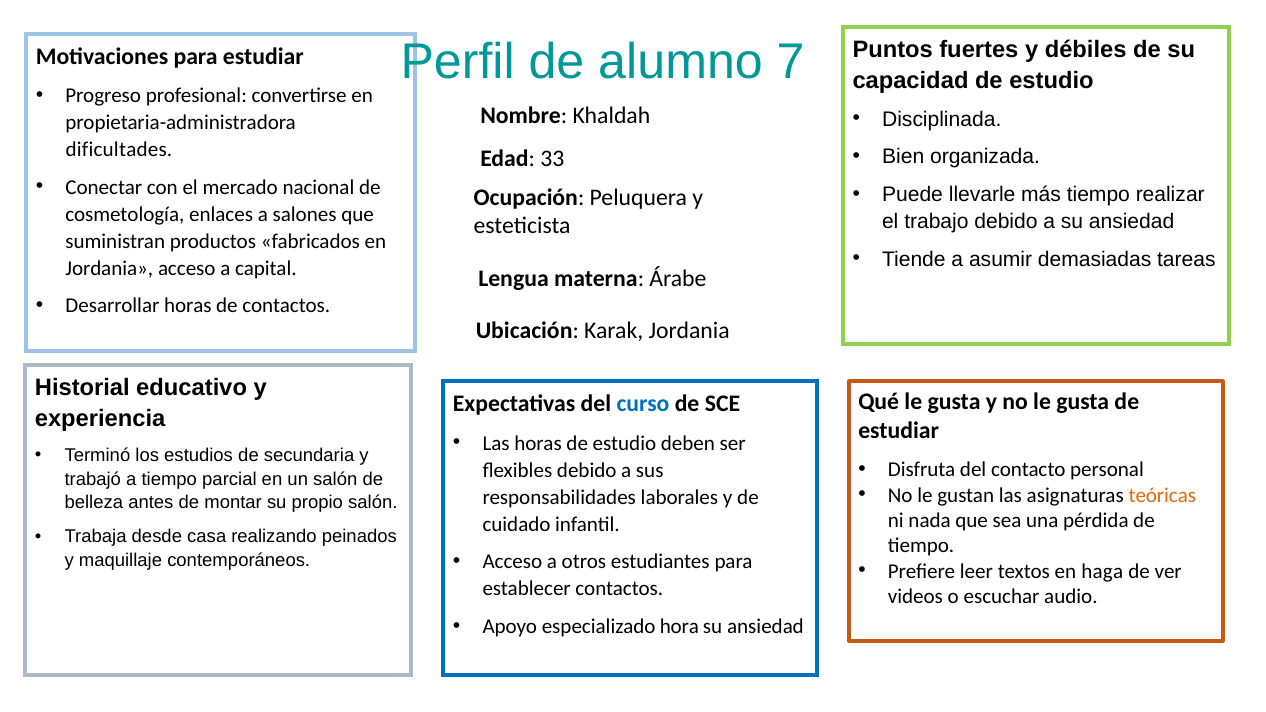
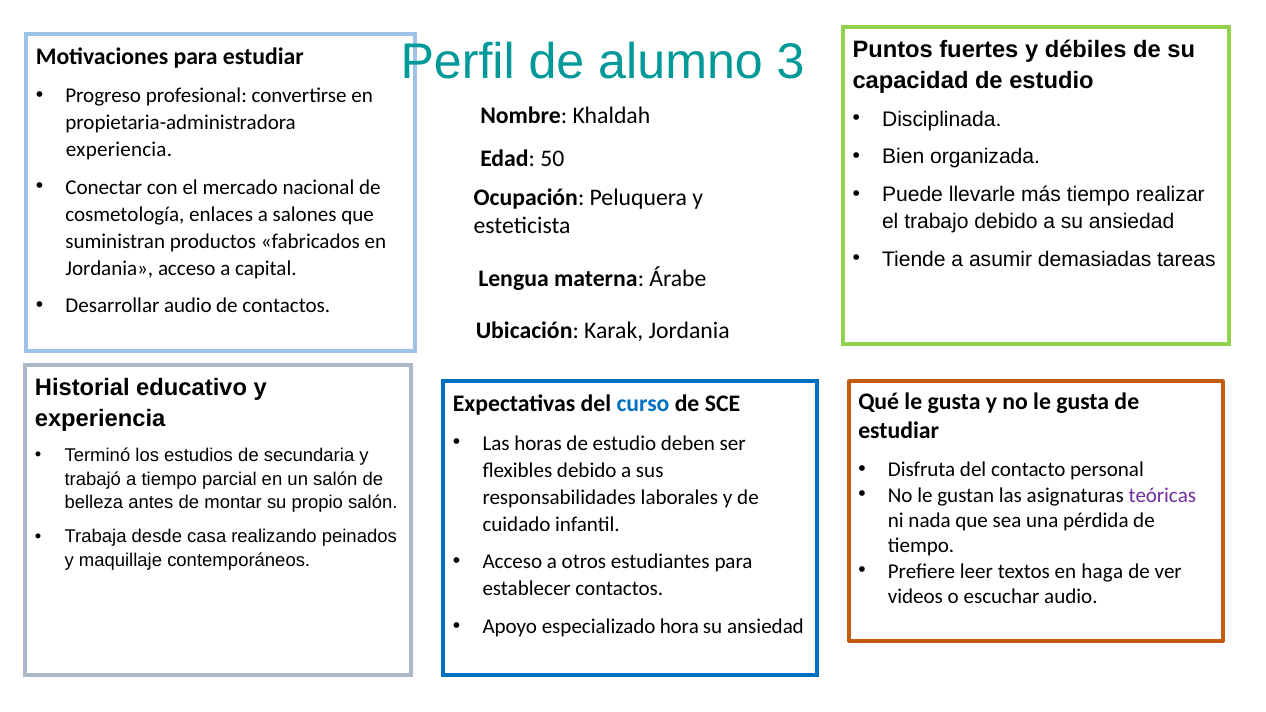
7: 7 -> 3 (791, 61)
dificultades: dificultades -> experiencia (119, 149)
33: 33 -> 50 (552, 159)
Desarrollar horas: horas -> audio (188, 306)
teóricas colour: orange -> purple (1162, 495)
